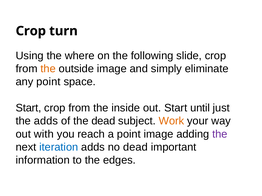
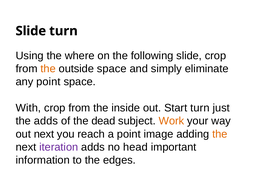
Crop: Crop -> Slide (31, 31)
outside image: image -> space (112, 69)
Start: Start -> With (28, 108)
Start until: until -> turn (200, 108)
out with: with -> next (44, 134)
the colour: purple -> orange (220, 134)
iteration colour: blue -> purple (59, 147)
no dead: dead -> head (135, 147)
